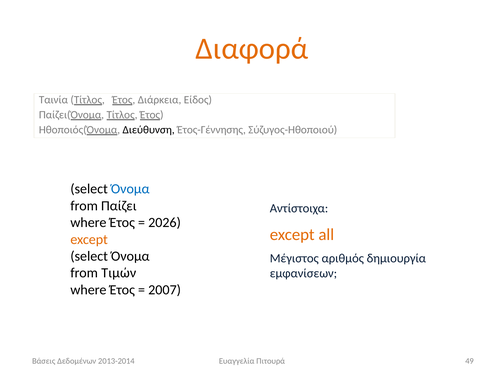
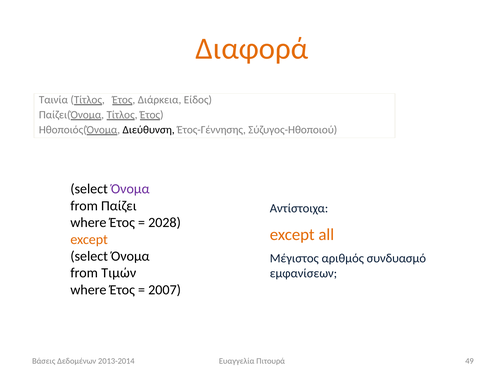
Όνομα colour: blue -> purple (130, 189)
2026: 2026 -> 2028 (165, 223)
δημιουργία: δημιουργία -> συνδυασμό (396, 258)
